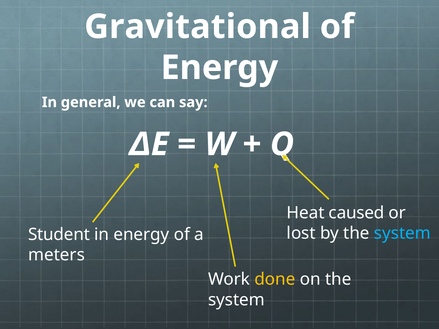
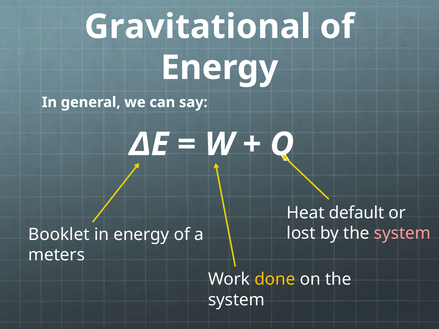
caused: caused -> default (357, 213)
system colour: light blue -> pink (402, 234)
Student: Student -> Booklet (59, 235)
